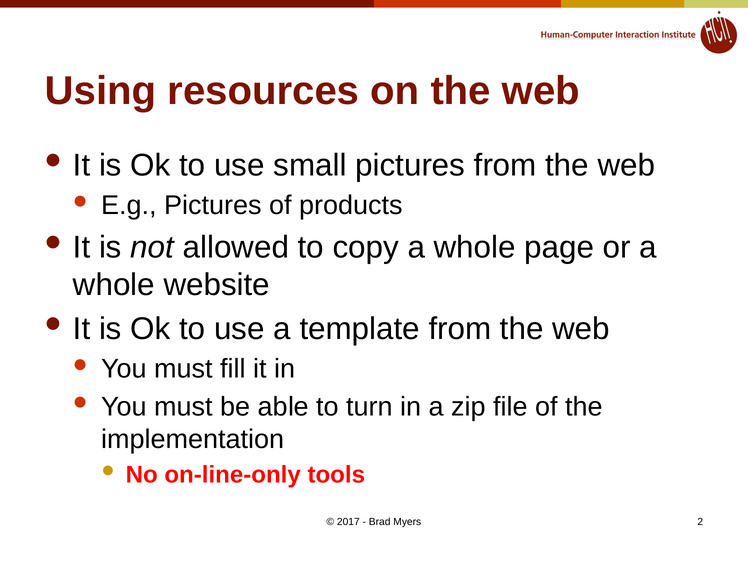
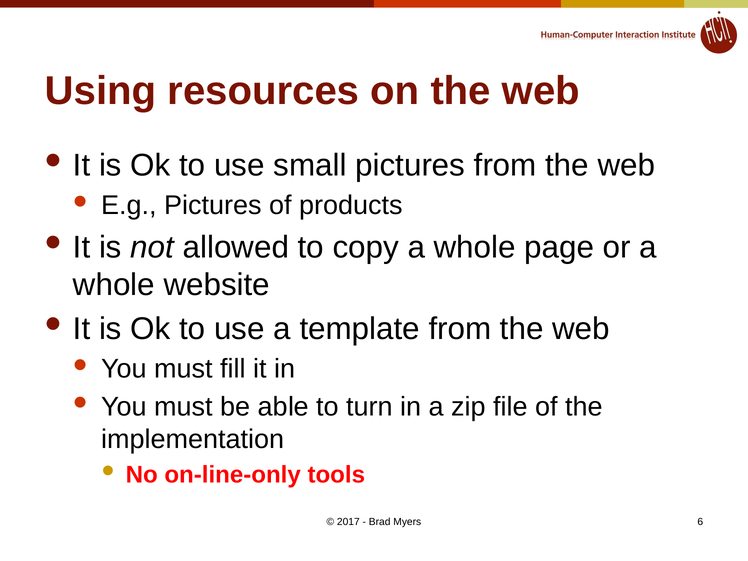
2: 2 -> 6 (700, 522)
